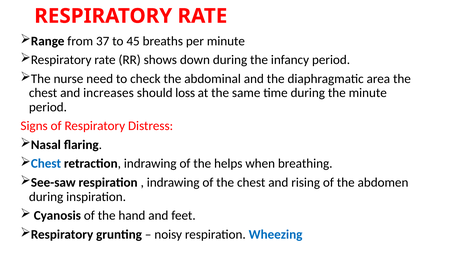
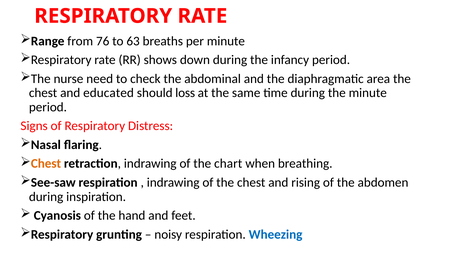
37: 37 -> 76 (103, 41)
45: 45 -> 63 (133, 41)
increases: increases -> educated (109, 93)
Chest colour: blue -> orange (46, 164)
helps: helps -> chart (228, 164)
